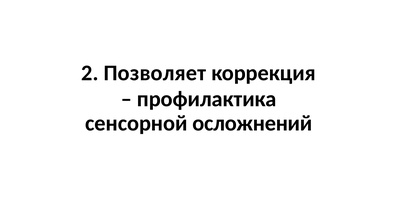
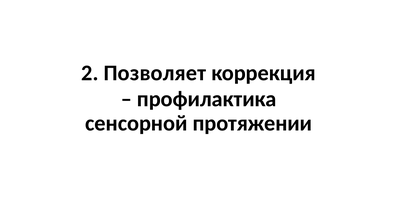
осложнений: осложнений -> протяжении (252, 123)
